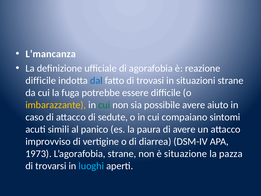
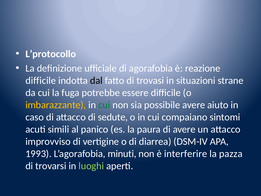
L’mancanza: L’mancanza -> L’protocollo (51, 54)
dal colour: blue -> black (96, 80)
1973: 1973 -> 1993 (39, 154)
L’agorafobia strane: strane -> minuti (122, 154)
situazione: situazione -> interferire (186, 154)
luoghi colour: light blue -> light green (91, 166)
